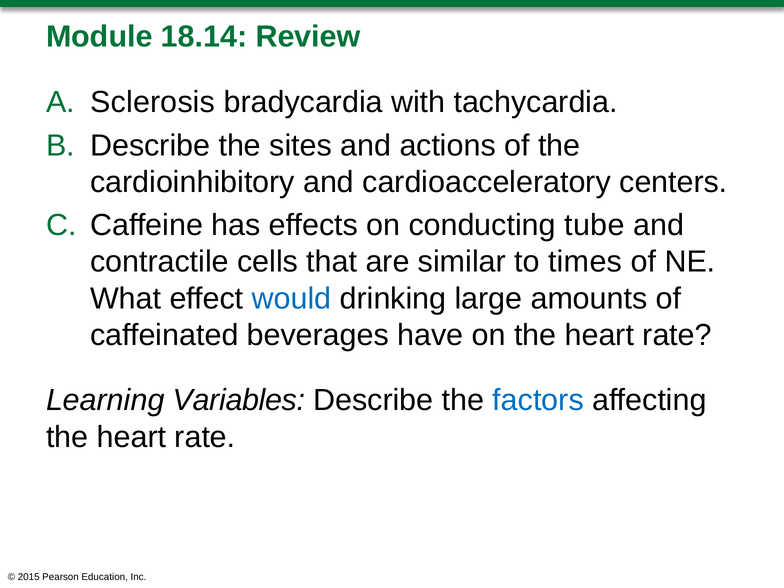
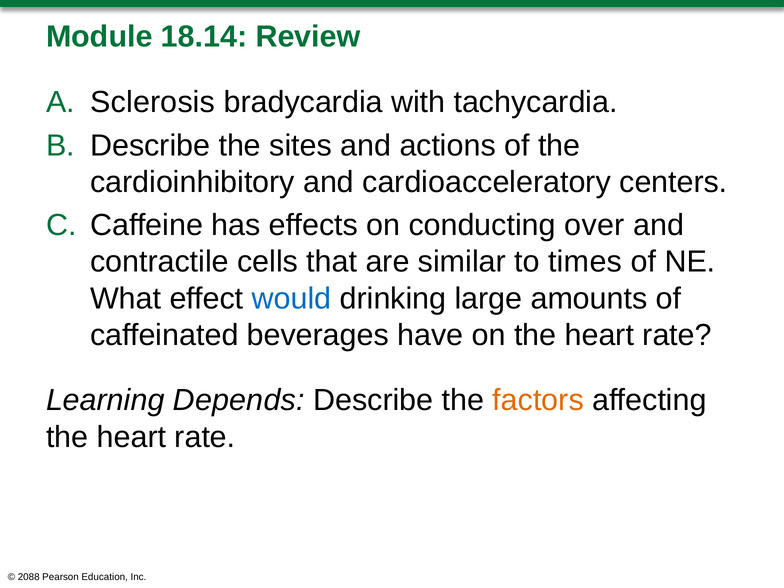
tube: tube -> over (594, 225)
Variables: Variables -> Depends (239, 400)
factors colour: blue -> orange (538, 400)
2015: 2015 -> 2088 (29, 577)
